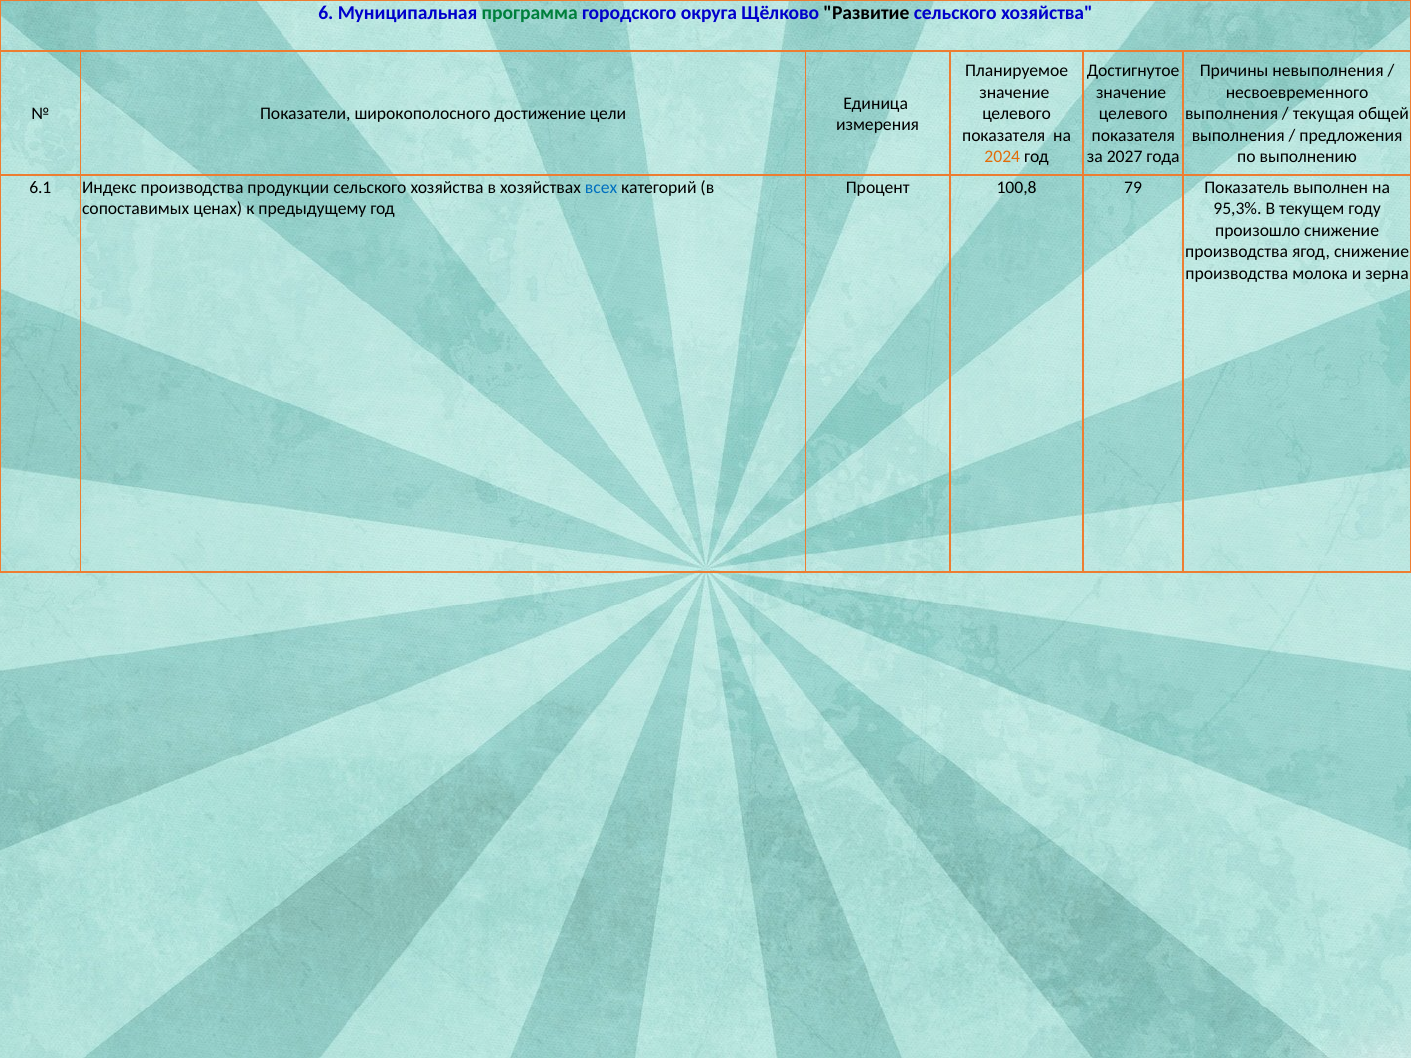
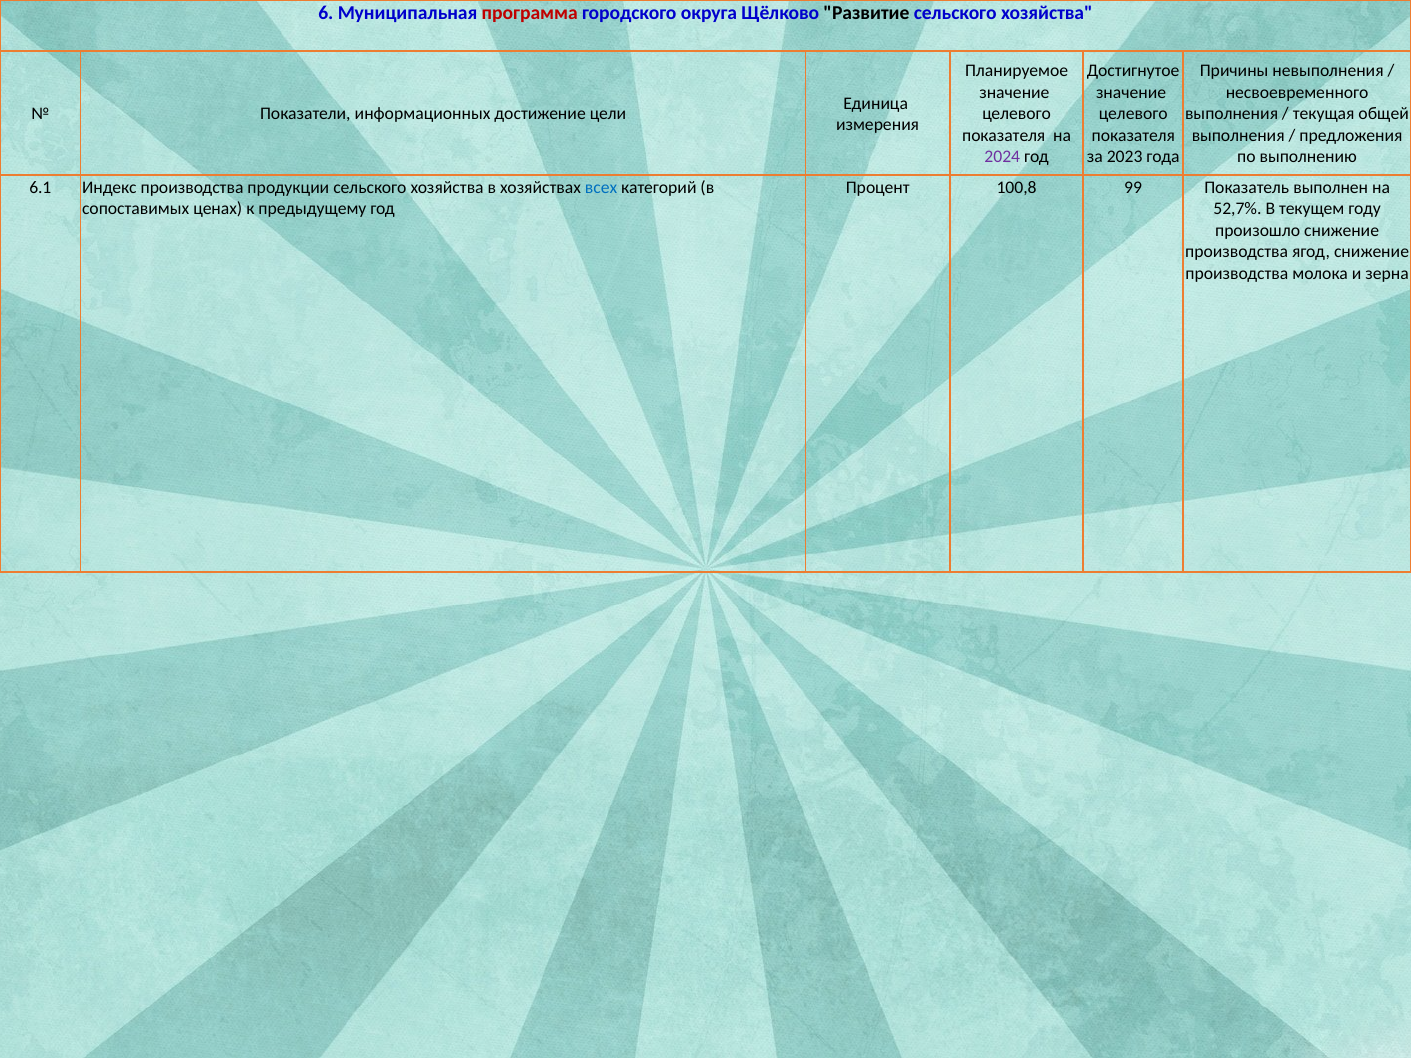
программа colour: green -> red (530, 13)
широкополосного: широкополосного -> информационных (423, 114)
2024 colour: orange -> purple (1002, 157)
2027: 2027 -> 2023 (1125, 157)
79: 79 -> 99 (1133, 188)
95,3%: 95,3% -> 52,7% (1237, 209)
